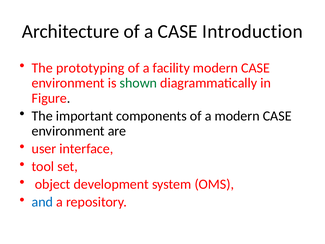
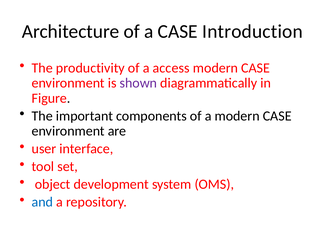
prototyping: prototyping -> productivity (90, 68)
facility: facility -> access (171, 68)
shown colour: green -> purple (138, 83)
